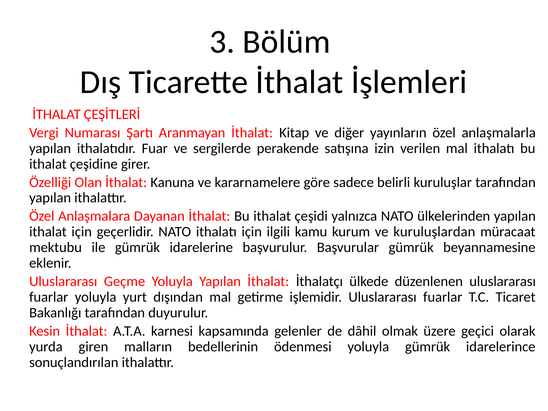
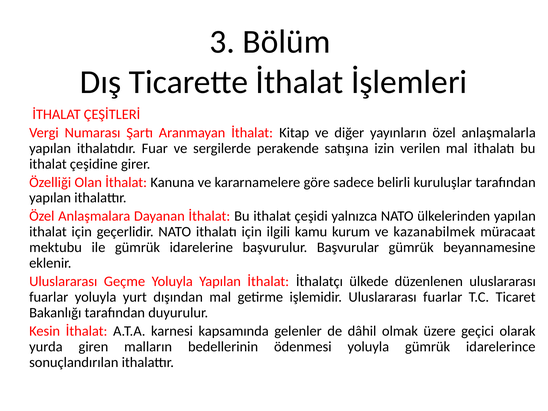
kuruluşlardan: kuruluşlardan -> kazanabilmek (434, 232)
